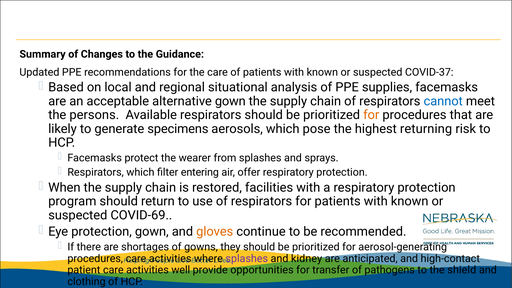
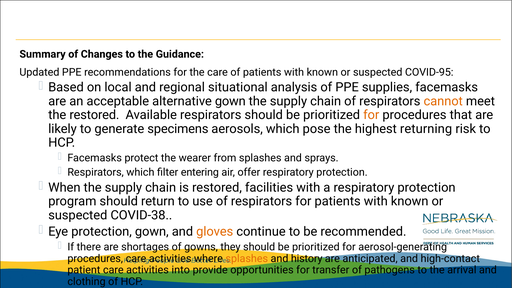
COVID-37: COVID-37 -> COVID-95 (429, 72)
cannot colour: blue -> orange (443, 101)
the persons: persons -> restored (94, 115)
COVID-69: COVID-69 -> COVID-38 (141, 215)
splashes colour: purple -> orange (247, 259)
kidney: kidney -> history (307, 259)
well: well -> into (181, 270)
shield: shield -> arrival (462, 270)
